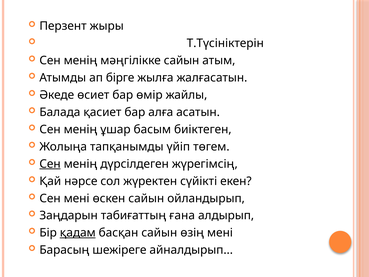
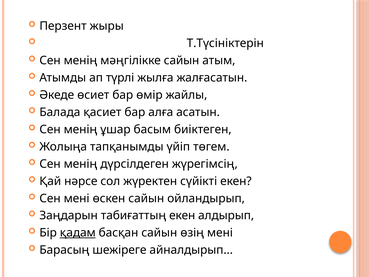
бірге: бірге -> түрлі (120, 78)
Сен underline: present -> none (50, 164)
табиғаттың ғана: ғана -> екен (182, 215)
